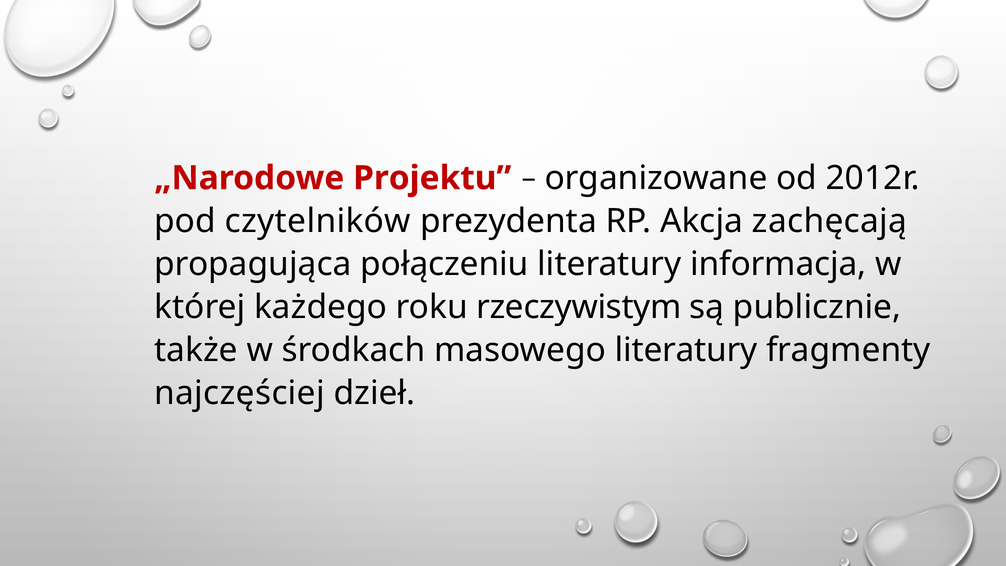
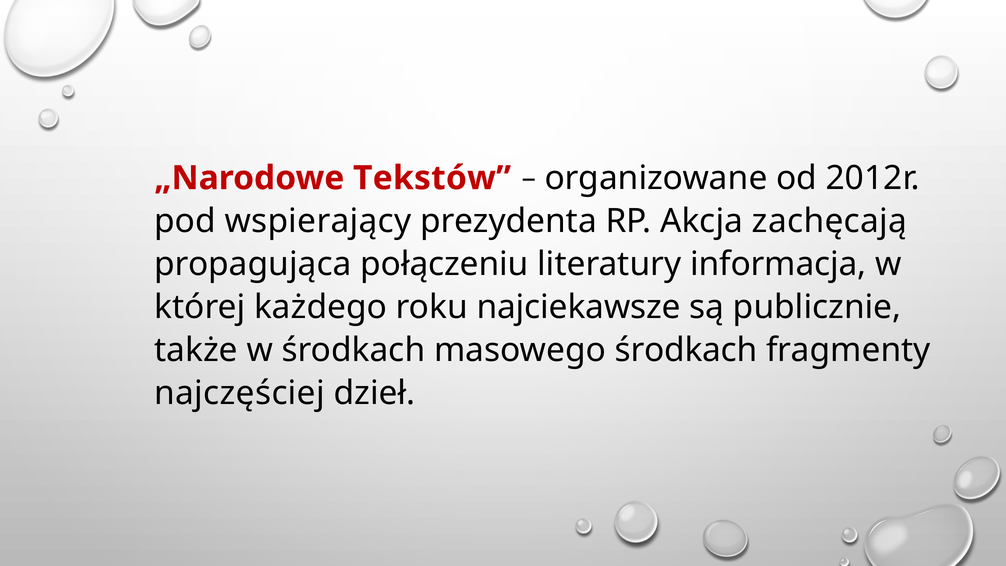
Projektu: Projektu -> Tekstów (432, 178)
czytelników: czytelników -> wspierający (318, 221)
rzeczywistym: rzeczywistym -> najciekawsze (579, 307)
masowego literatury: literatury -> środkach (686, 350)
